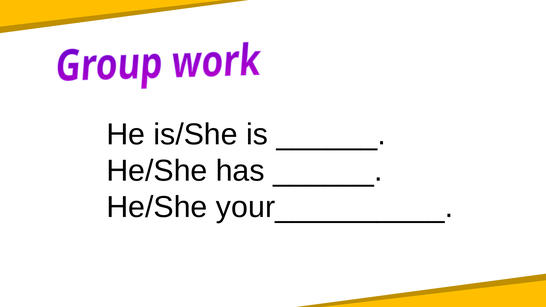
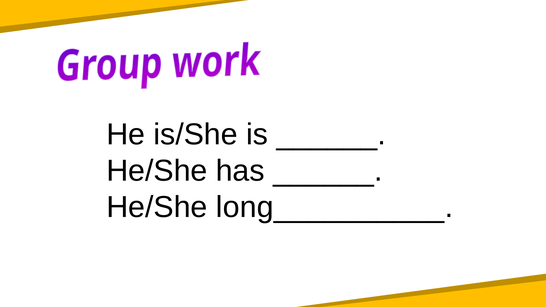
your__________: your__________ -> long__________ (334, 207)
